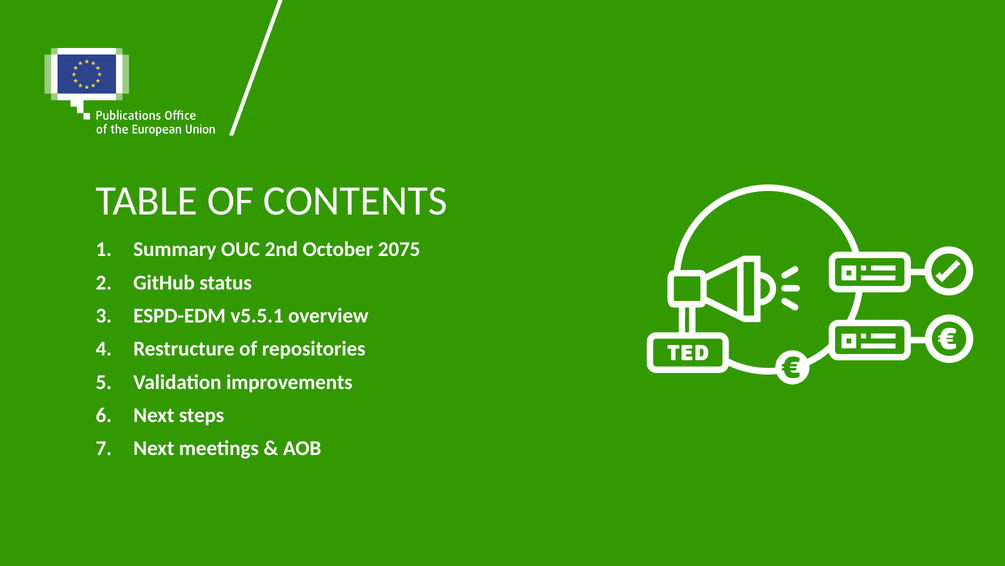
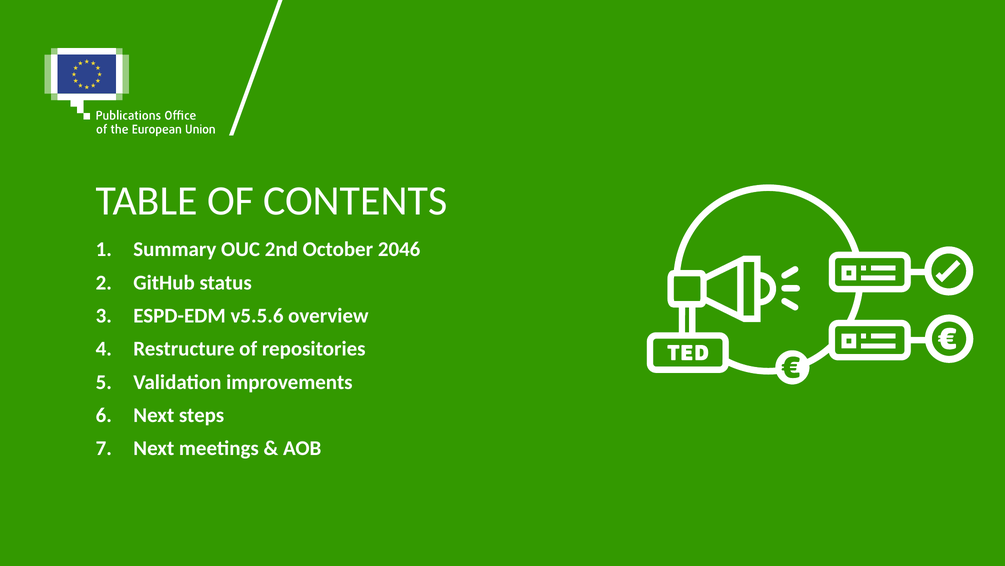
2075: 2075 -> 2046 (399, 249)
v5.5.1: v5.5.1 -> v5.5.6 (257, 315)
